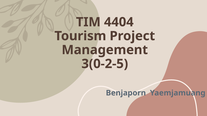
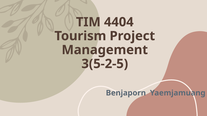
3(0-2-5: 3(0-2-5 -> 3(5-2-5 (105, 64)
